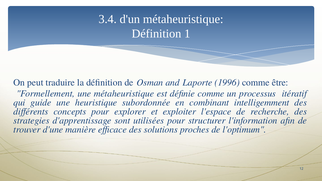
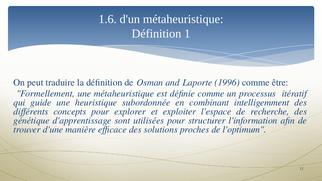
3.4: 3.4 -> 1.6 (108, 19)
strategies: strategies -> génétique (31, 121)
